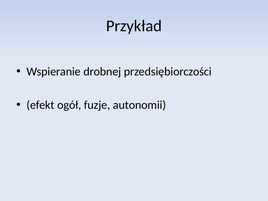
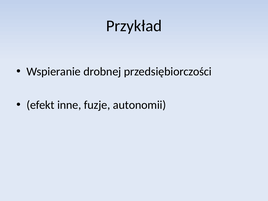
ogół: ogół -> inne (69, 105)
